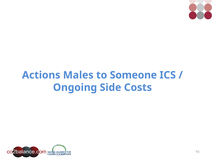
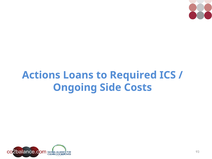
Males: Males -> Loans (78, 75)
Someone: Someone -> Required (133, 75)
